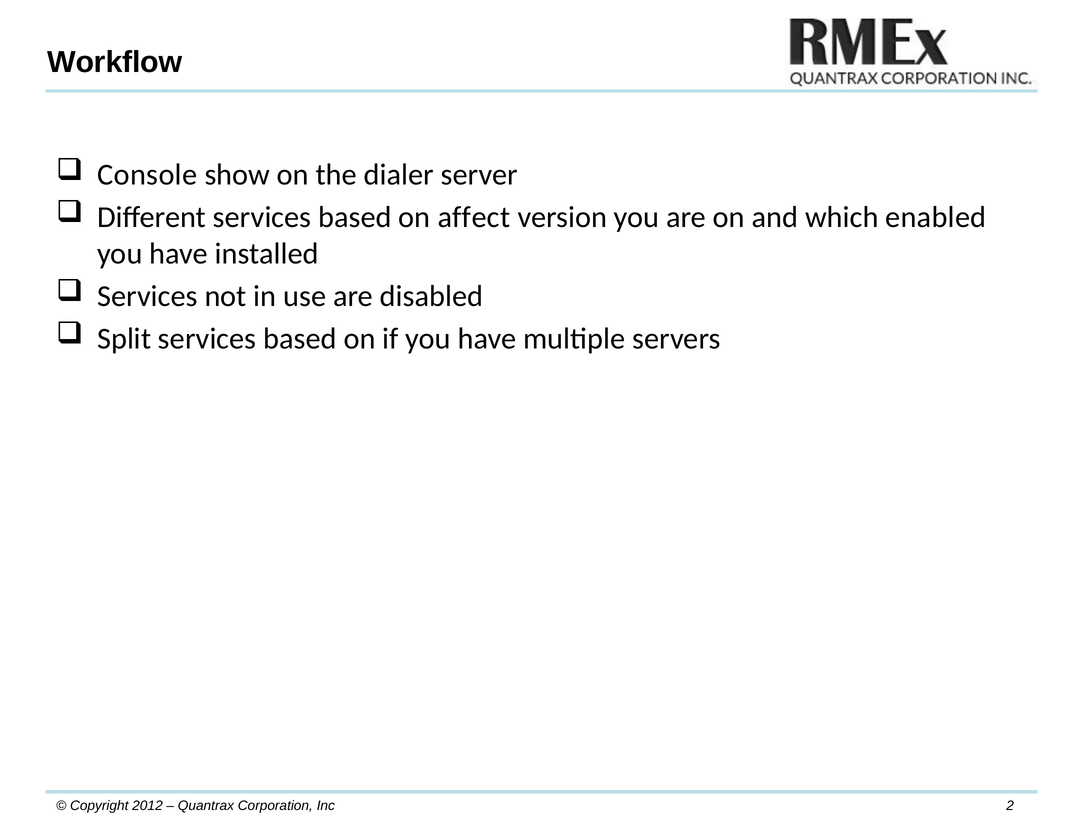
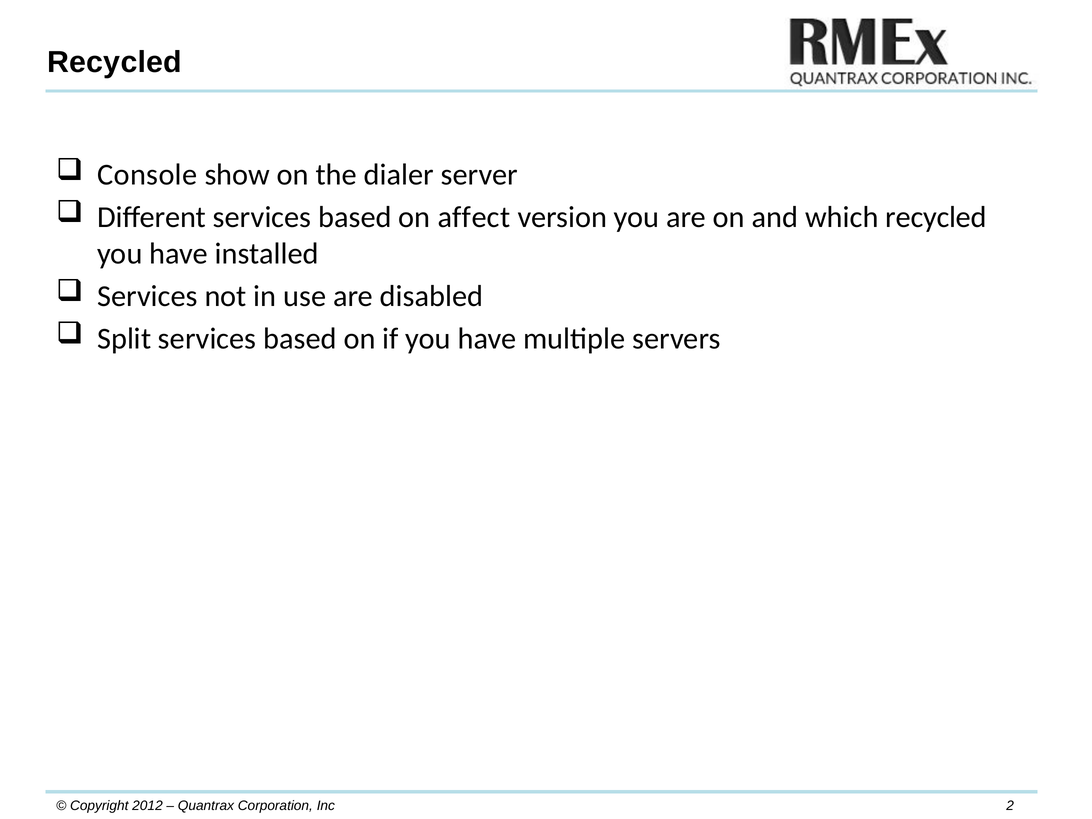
Workflow: Workflow -> Recycled (114, 62)
which enabled: enabled -> recycled (936, 217)
